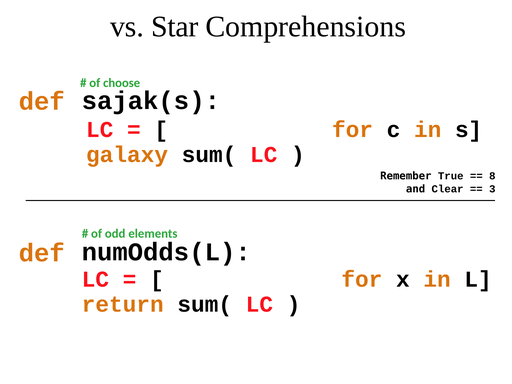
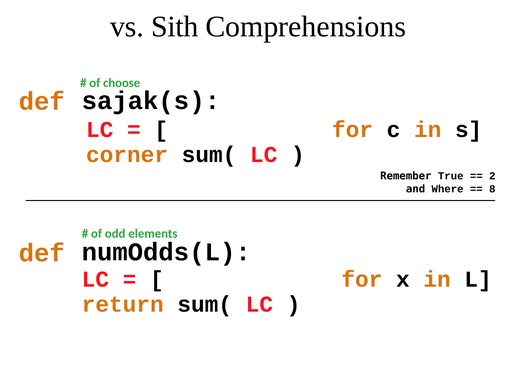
Star: Star -> Sith (175, 27)
galaxy: galaxy -> corner (127, 155)
8: 8 -> 2 (492, 176)
Clear: Clear -> Where (448, 189)
3: 3 -> 8 (492, 189)
